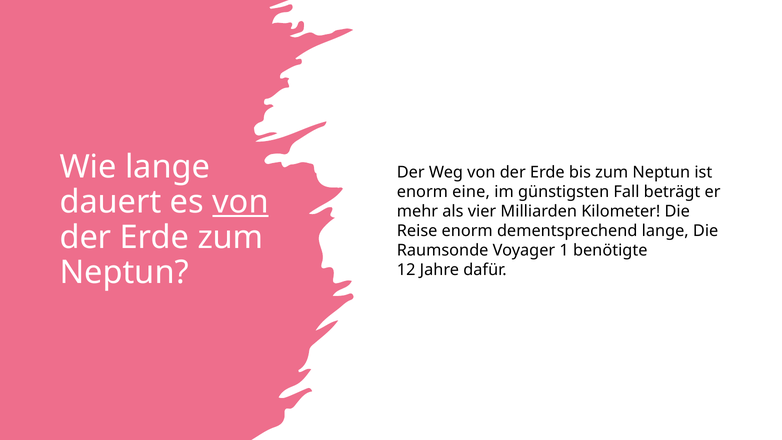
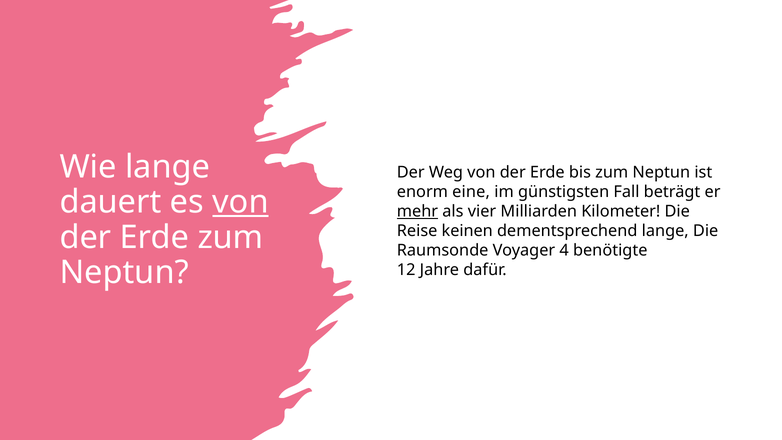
mehr underline: none -> present (417, 211)
Reise enorm: enorm -> keinen (467, 231)
1: 1 -> 4 (564, 250)
